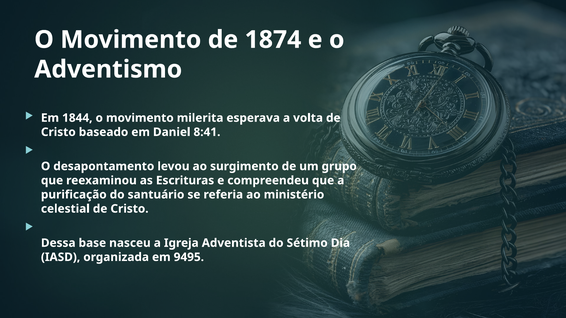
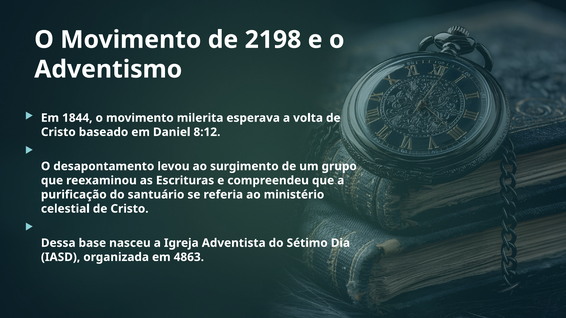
1874: 1874 -> 2198 (273, 40)
8:41: 8:41 -> 8:12 (207, 132)
9495: 9495 -> 4863 (189, 257)
